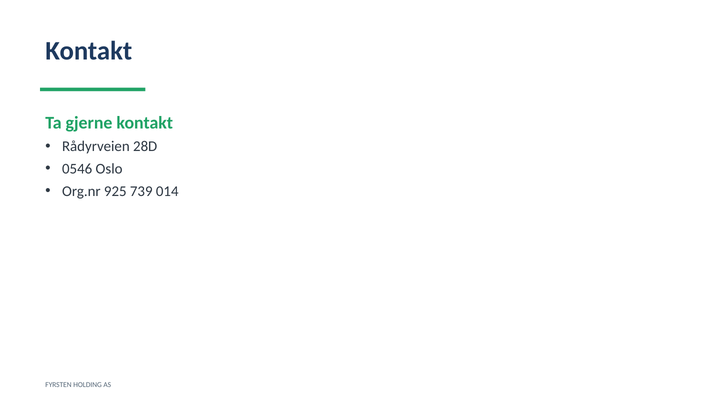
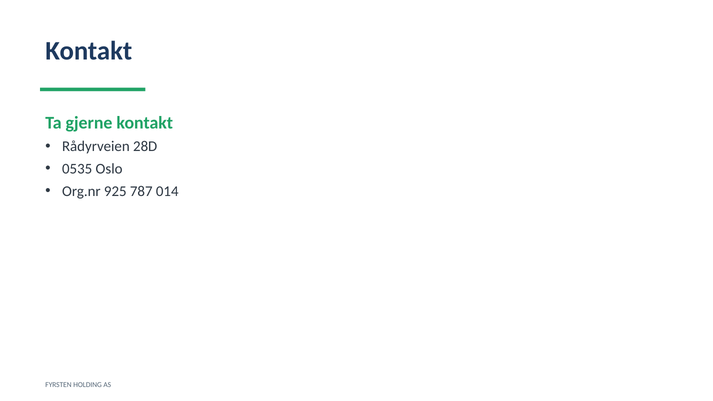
0546: 0546 -> 0535 (77, 169)
739: 739 -> 787 (141, 191)
